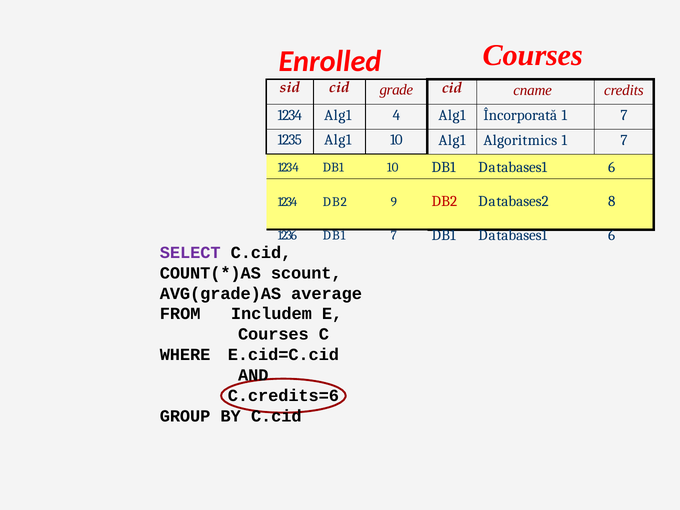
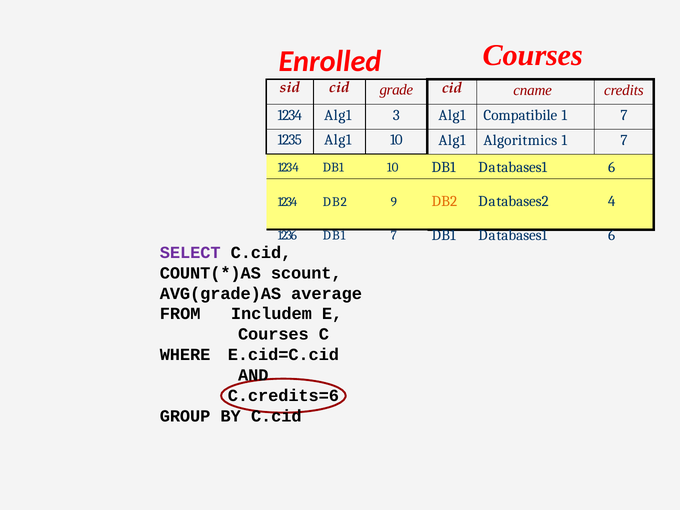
4: 4 -> 3 (396, 115)
Încorporată: Încorporată -> Compatibile (520, 115)
DB2 colour: red -> orange (444, 201)
8: 8 -> 4 (612, 201)
